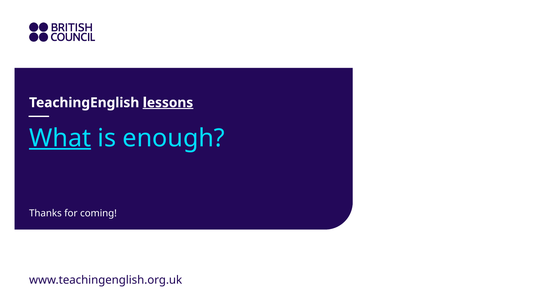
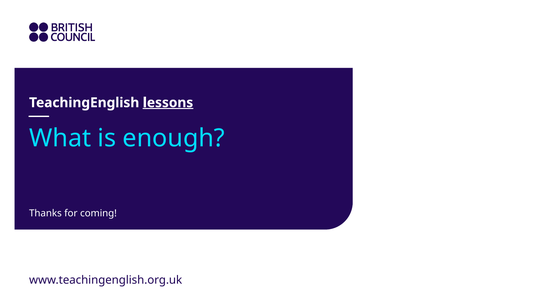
What underline: present -> none (60, 138)
